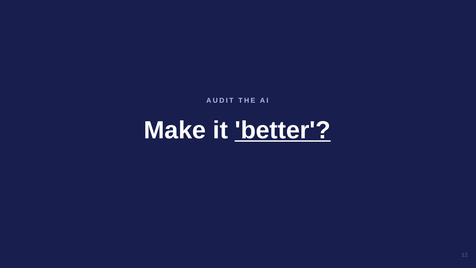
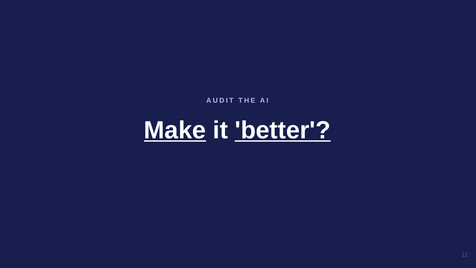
Make underline: none -> present (175, 130)
